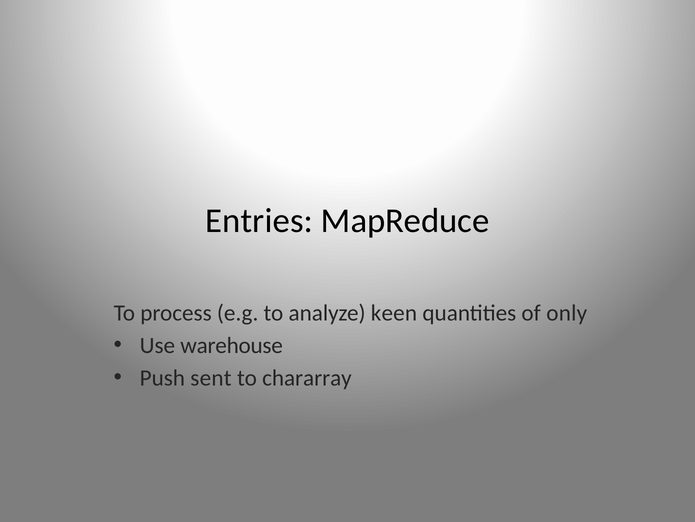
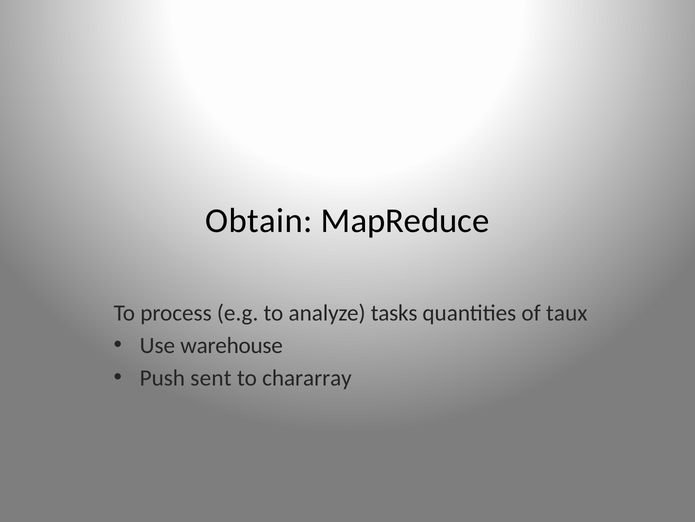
Entries: Entries -> Obtain (259, 220)
keen: keen -> tasks (394, 312)
only: only -> taux (567, 312)
